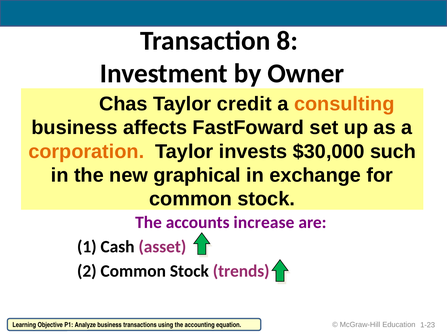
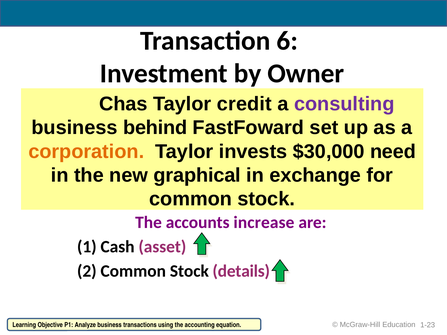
8: 8 -> 6 (287, 41)
consulting colour: orange -> purple (344, 104)
affects: affects -> behind (155, 128)
such: such -> need (393, 152)
trends: trends -> details (241, 271)
